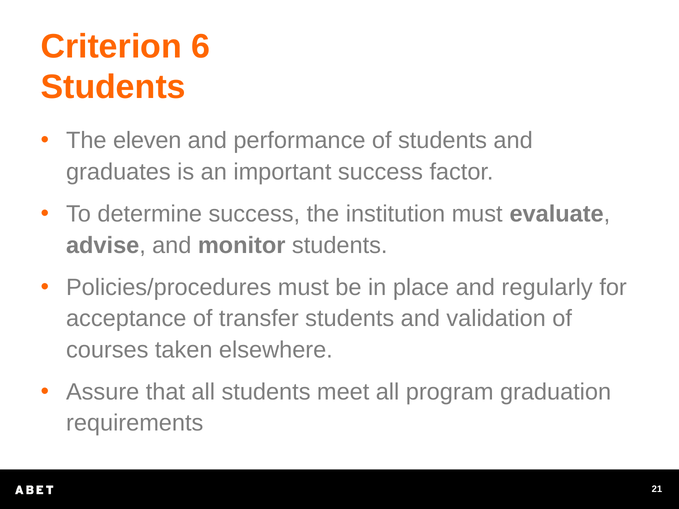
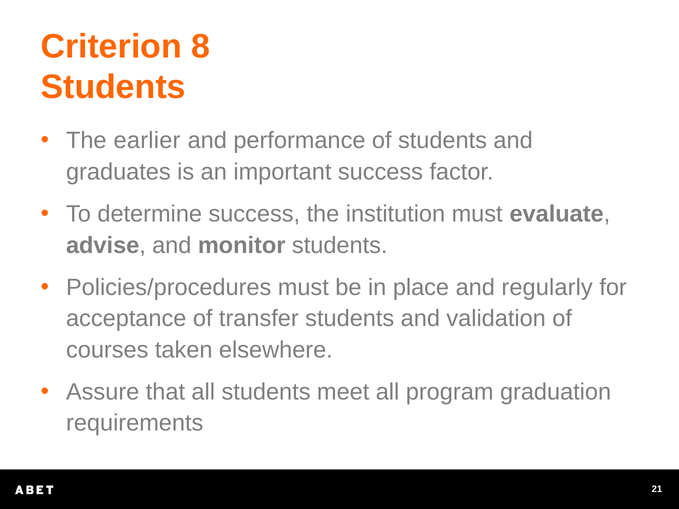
6: 6 -> 8 (201, 46)
eleven: eleven -> earlier (147, 141)
